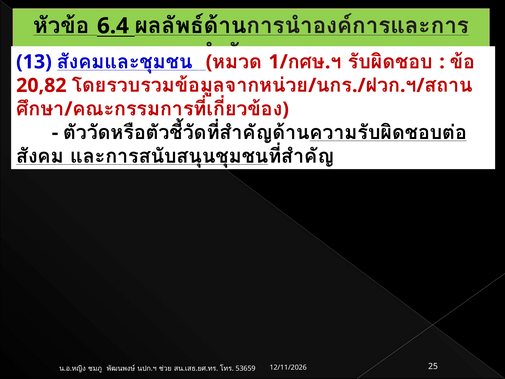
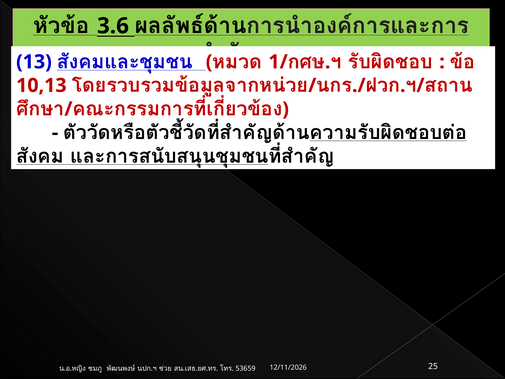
6.4: 6.4 -> 3.6 (113, 26)
20,82: 20,82 -> 10,13 (41, 85)
